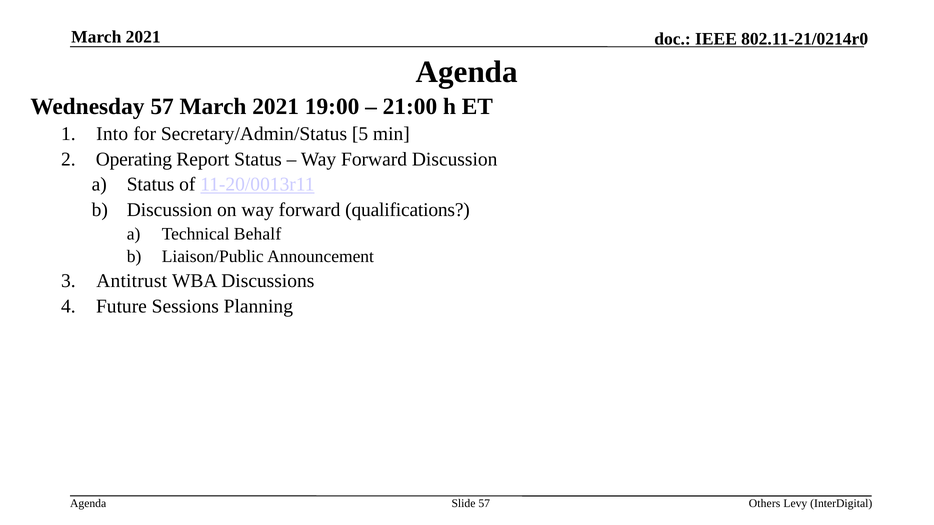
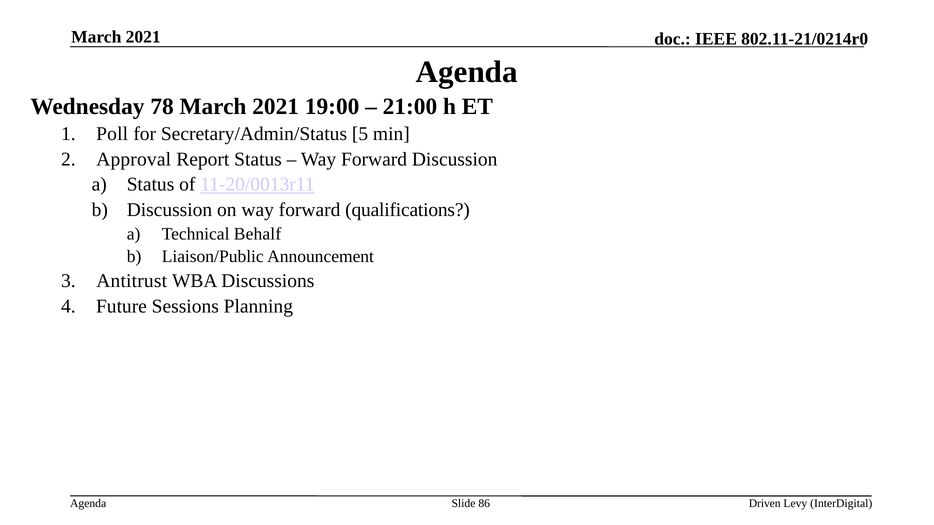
Wednesday 57: 57 -> 78 (162, 107)
Into: Into -> Poll (112, 134)
Operating: Operating -> Approval (134, 159)
Slide 57: 57 -> 86 (484, 504)
Others: Others -> Driven (765, 504)
